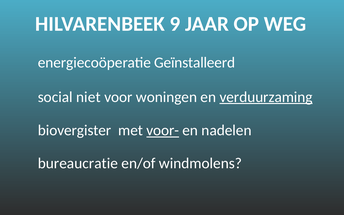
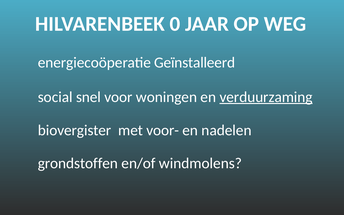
9: 9 -> 0 (175, 24)
niet: niet -> snel (88, 97)
voor- underline: present -> none (163, 130)
bureaucratie: bureaucratie -> grondstoffen (78, 163)
